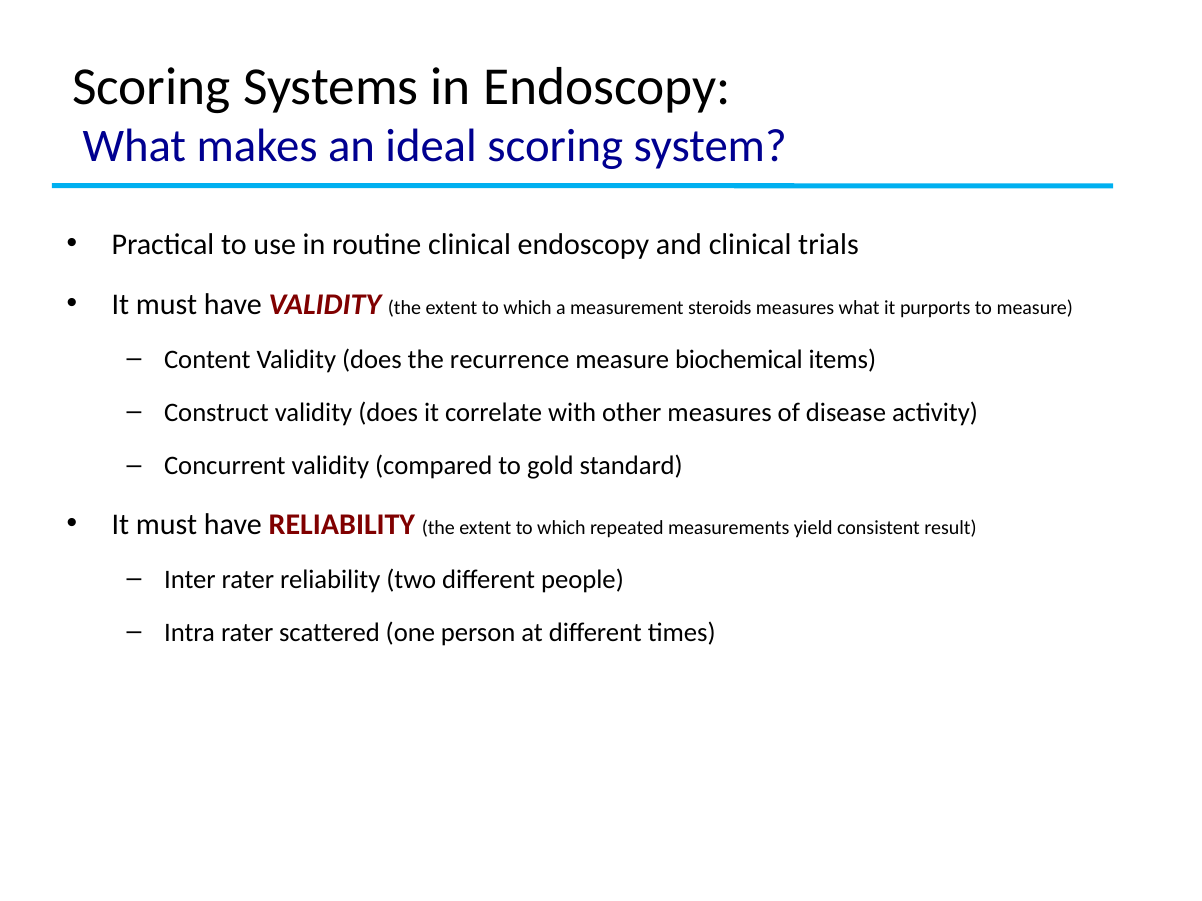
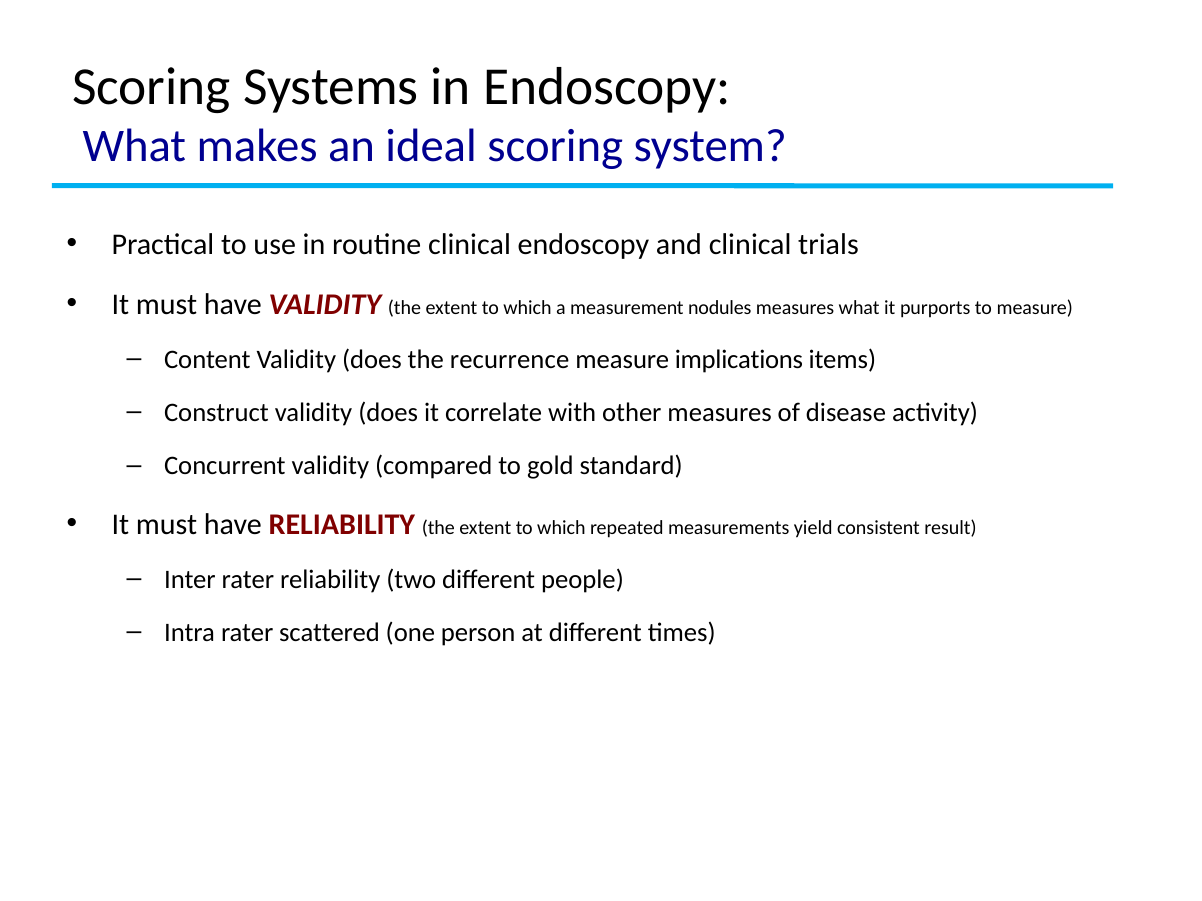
steroids: steroids -> nodules (720, 308)
biochemical: biochemical -> implications (739, 360)
